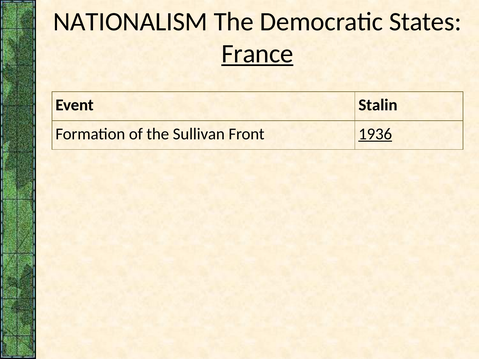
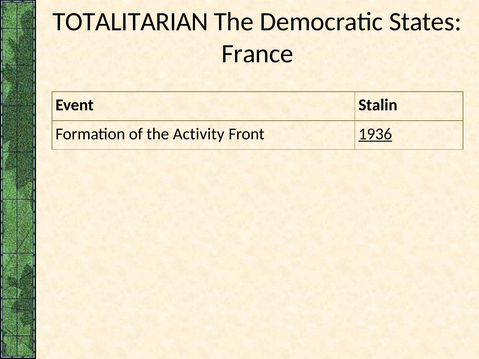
NATIONALISM: NATIONALISM -> TOTALITARIAN (130, 22)
France underline: present -> none (257, 54)
Sullivan: Sullivan -> Activity (199, 134)
